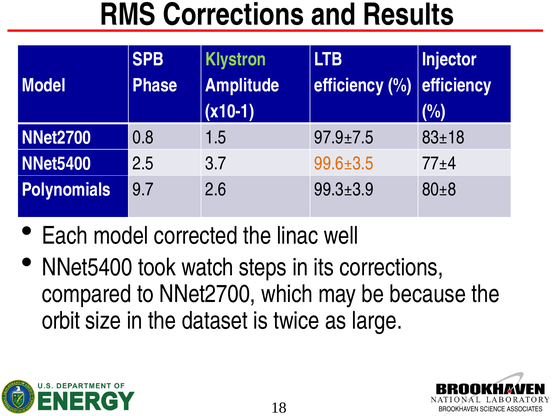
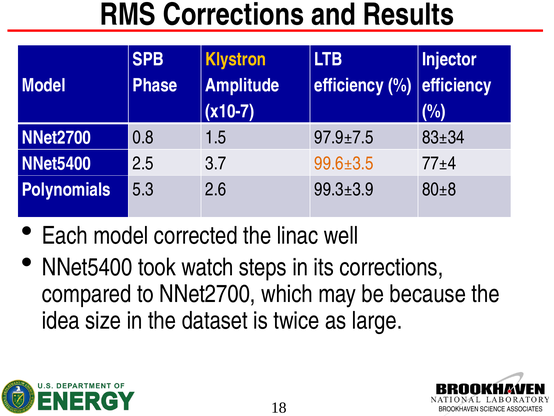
Klystron colour: light green -> yellow (236, 59)
x10-1: x10-1 -> x10-7 (230, 111)
83±18: 83±18 -> 83±34 (443, 137)
9.7: 9.7 -> 5.3 (143, 189)
orbit: orbit -> idea (61, 320)
